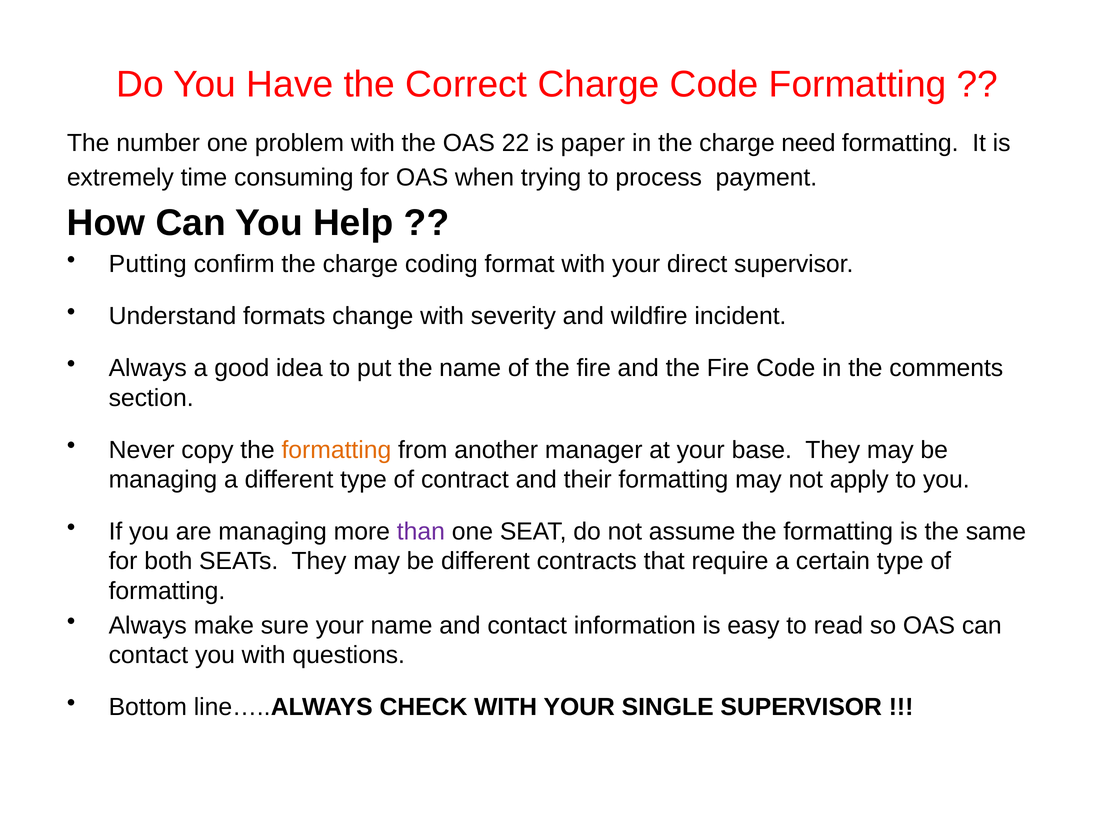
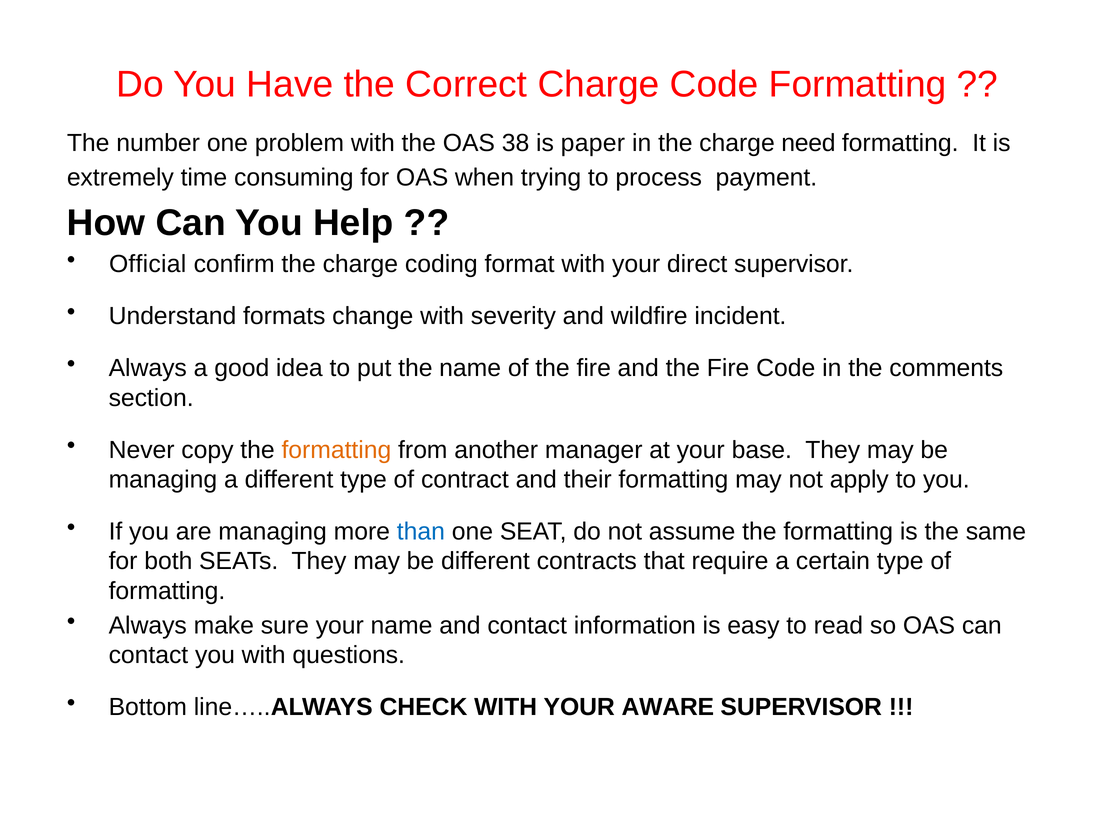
22: 22 -> 38 (516, 143)
Putting: Putting -> Official (148, 264)
than colour: purple -> blue (421, 532)
SINGLE: SINGLE -> AWARE (668, 707)
